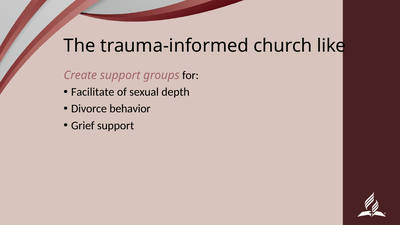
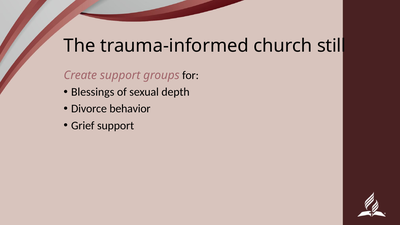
like: like -> still (331, 46)
Facilitate: Facilitate -> Blessings (93, 92)
